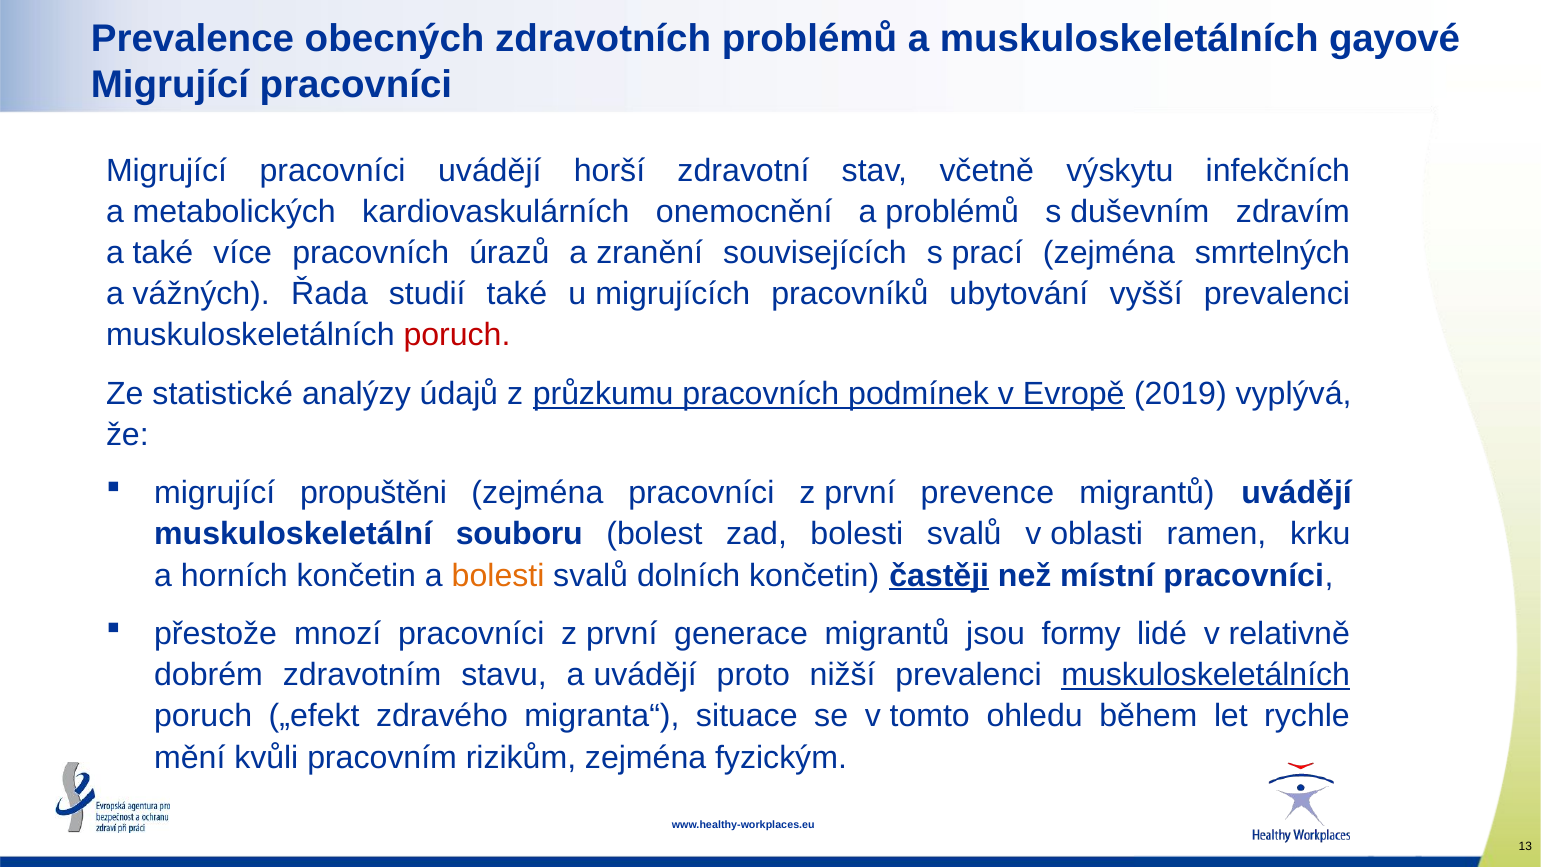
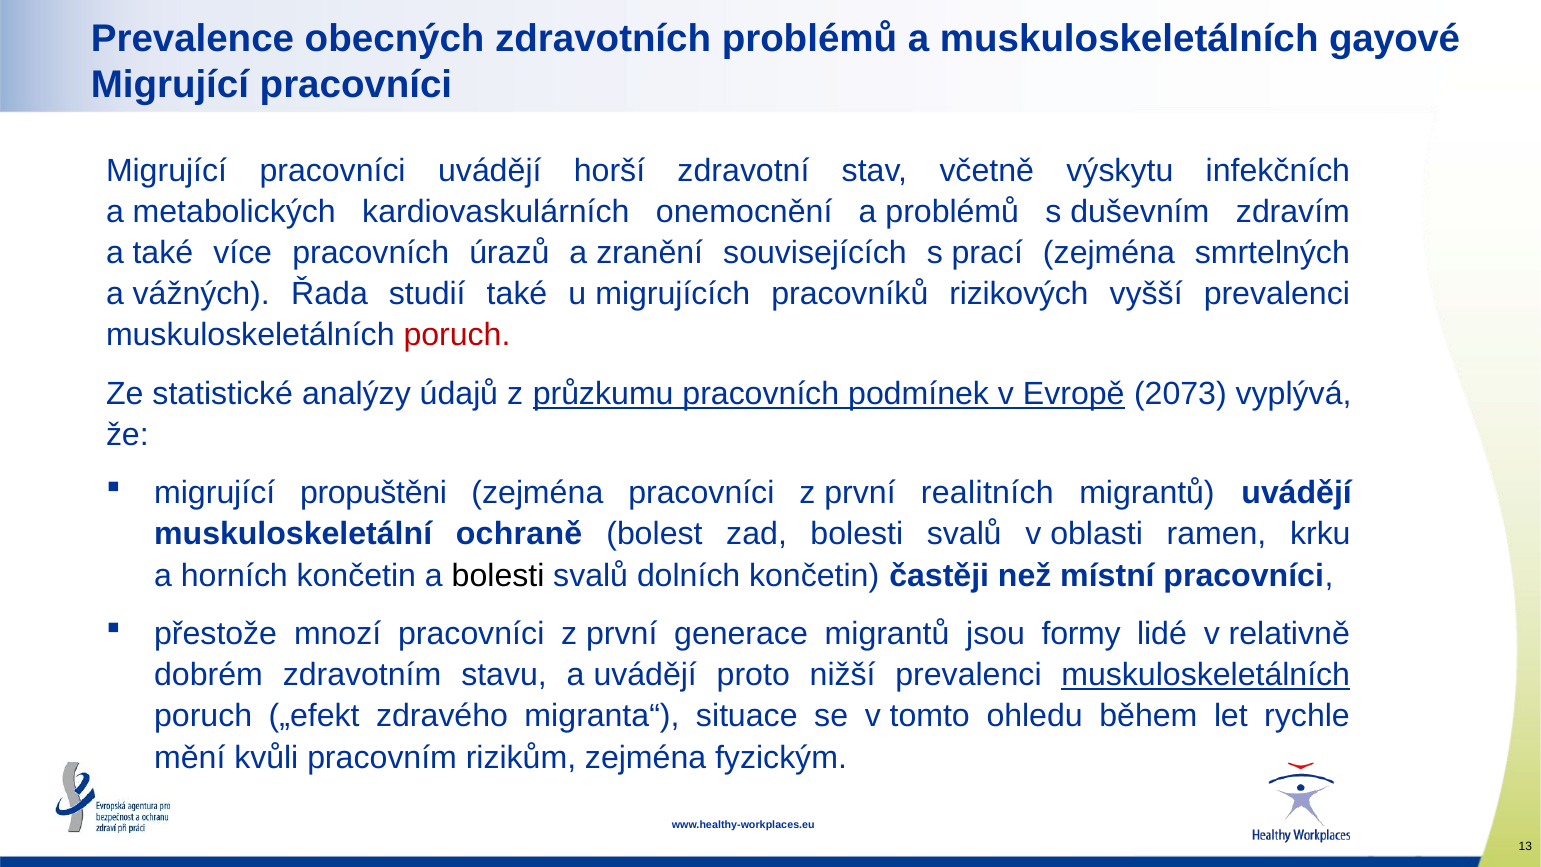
ubytování: ubytování -> rizikových (1019, 294)
2019: 2019 -> 2073 (1180, 394)
prevence: prevence -> realitních (987, 493)
souboru: souboru -> ochraně (519, 534)
bolesti colour: orange -> black (498, 575)
častěji underline: present -> none (939, 575)
